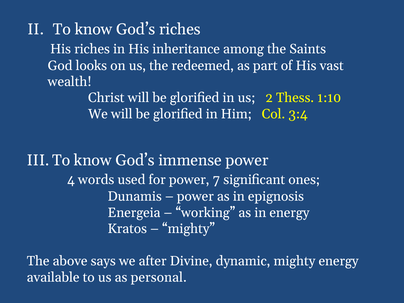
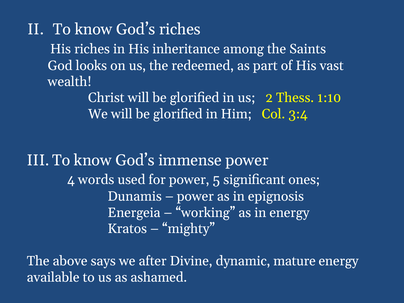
7: 7 -> 5 (216, 180)
dynamic mighty: mighty -> mature (295, 261)
personal: personal -> ashamed (159, 277)
